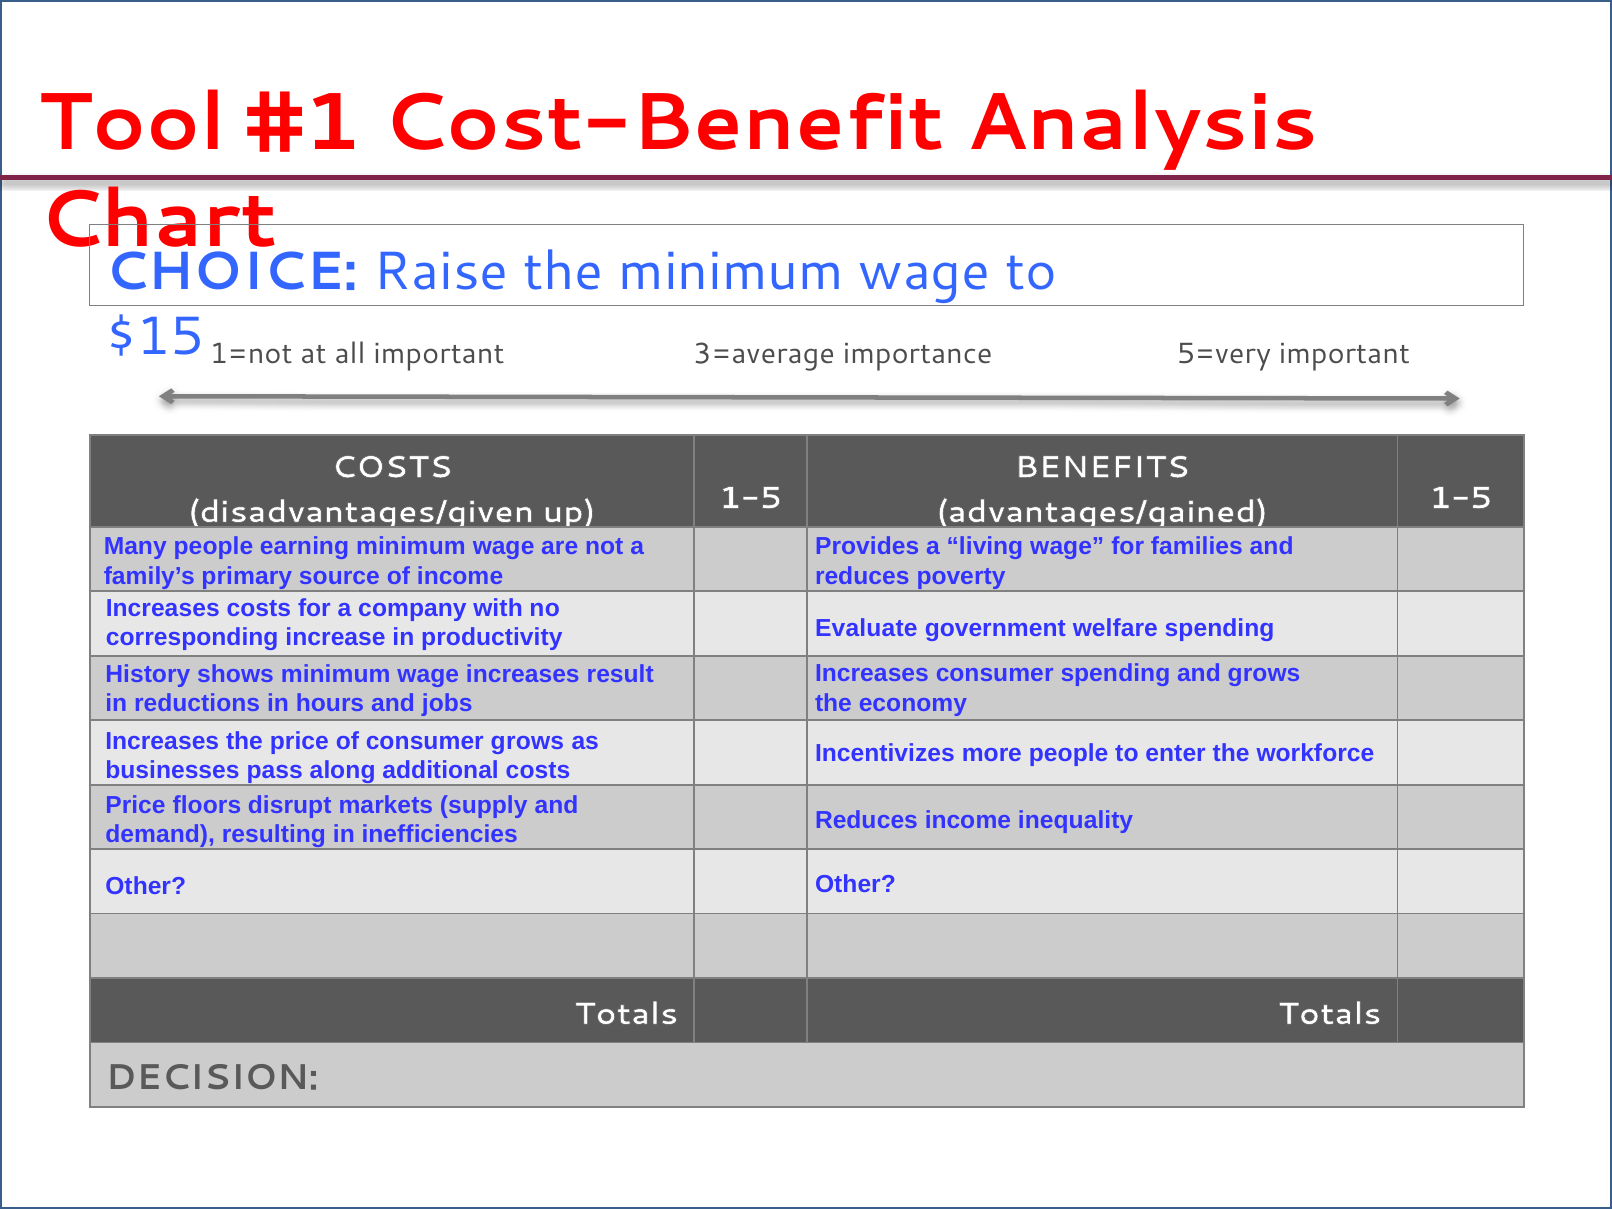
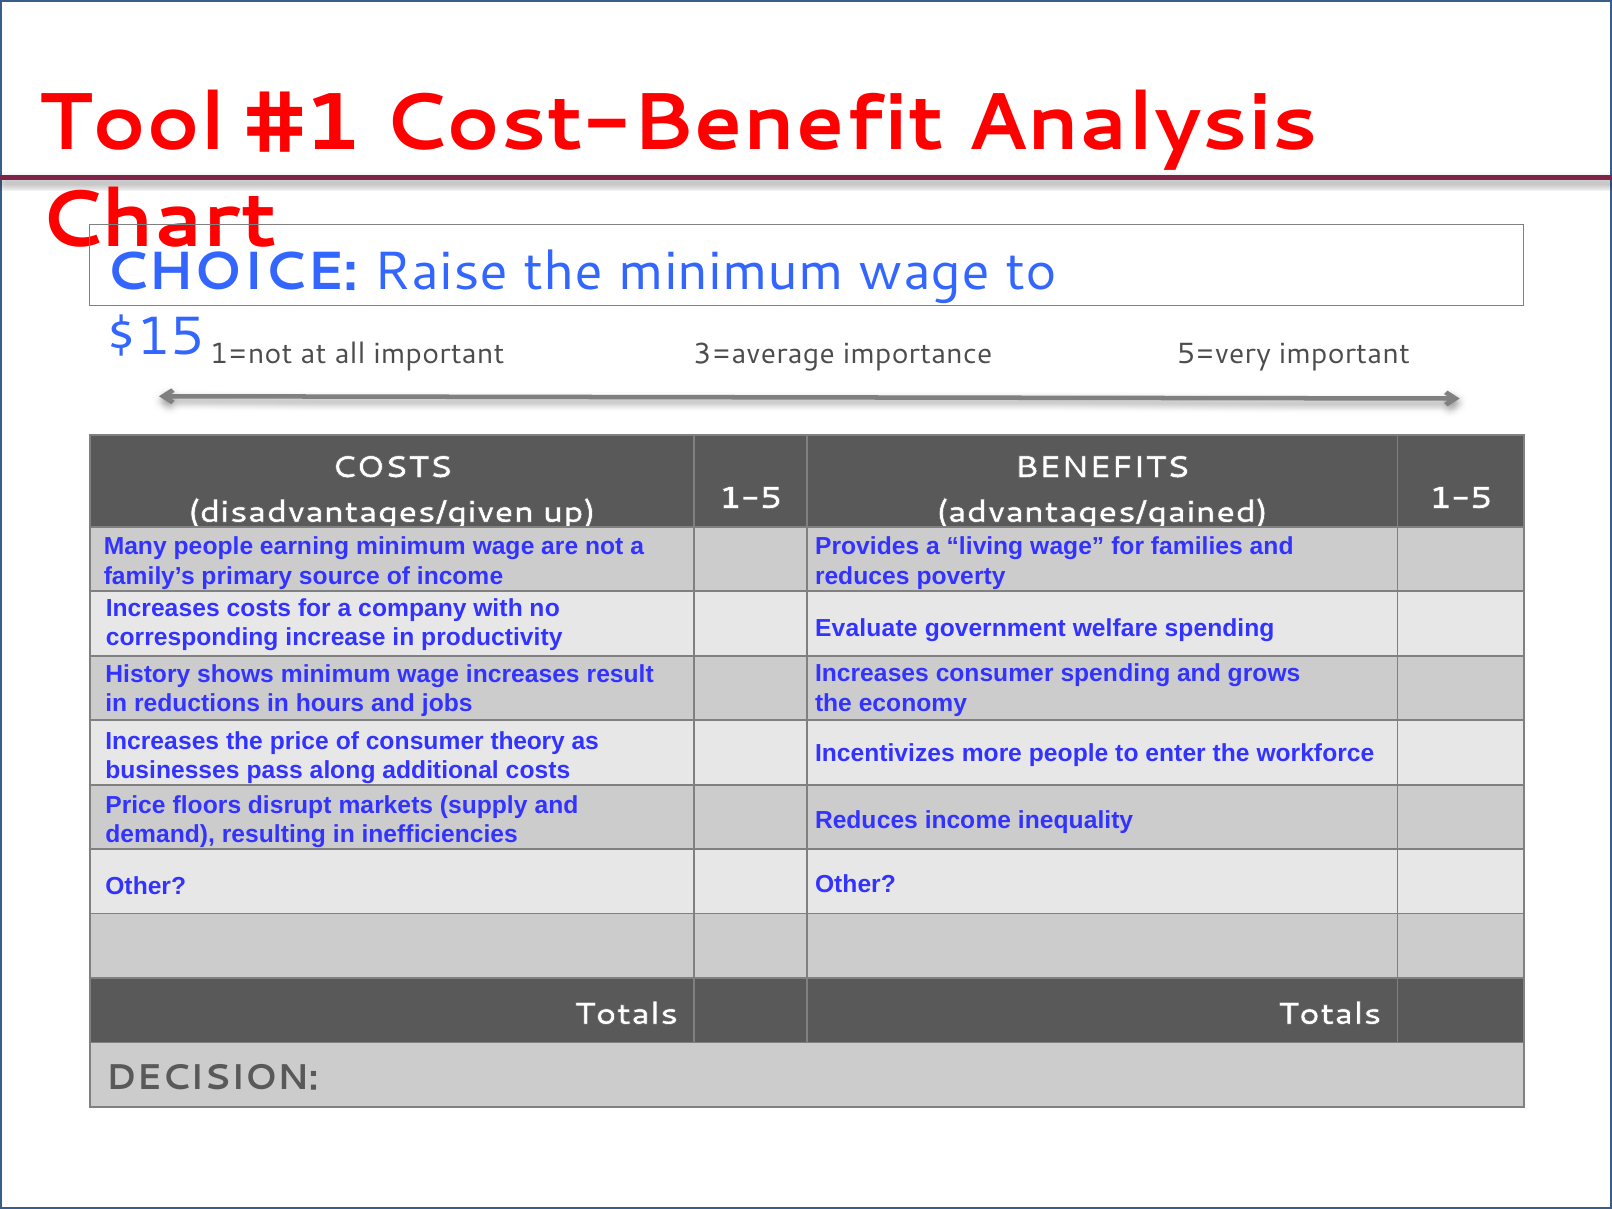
consumer grows: grows -> theory (528, 741)
